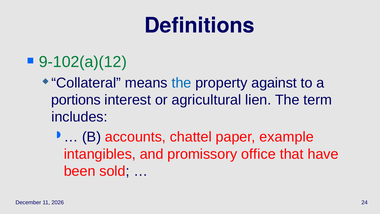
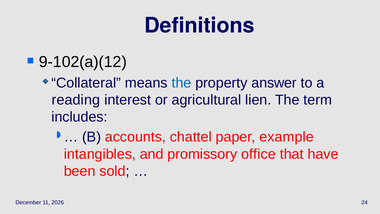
9-102(a)(12 colour: green -> black (83, 62)
against: against -> answer (274, 83)
portions: portions -> reading (76, 100)
